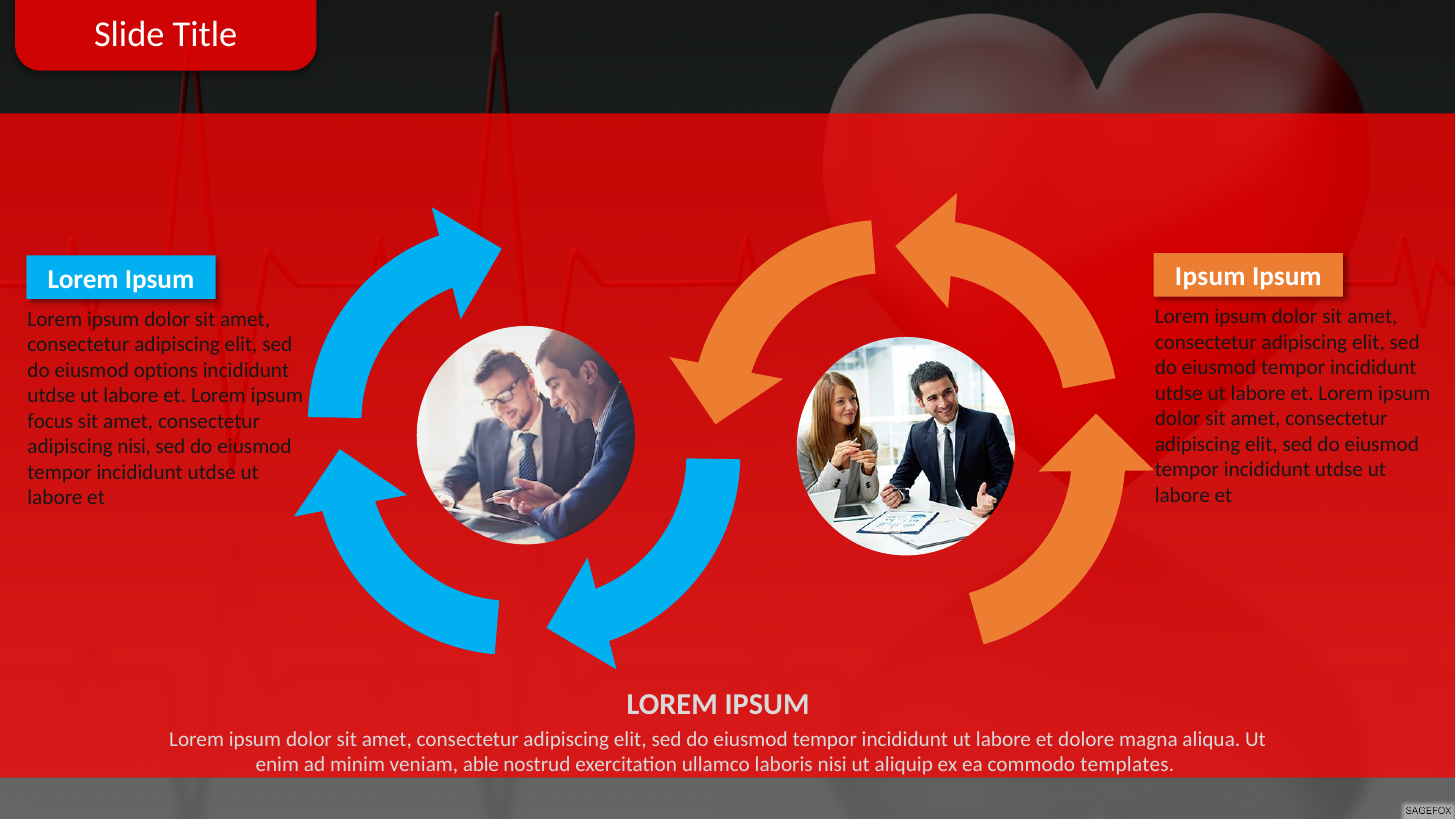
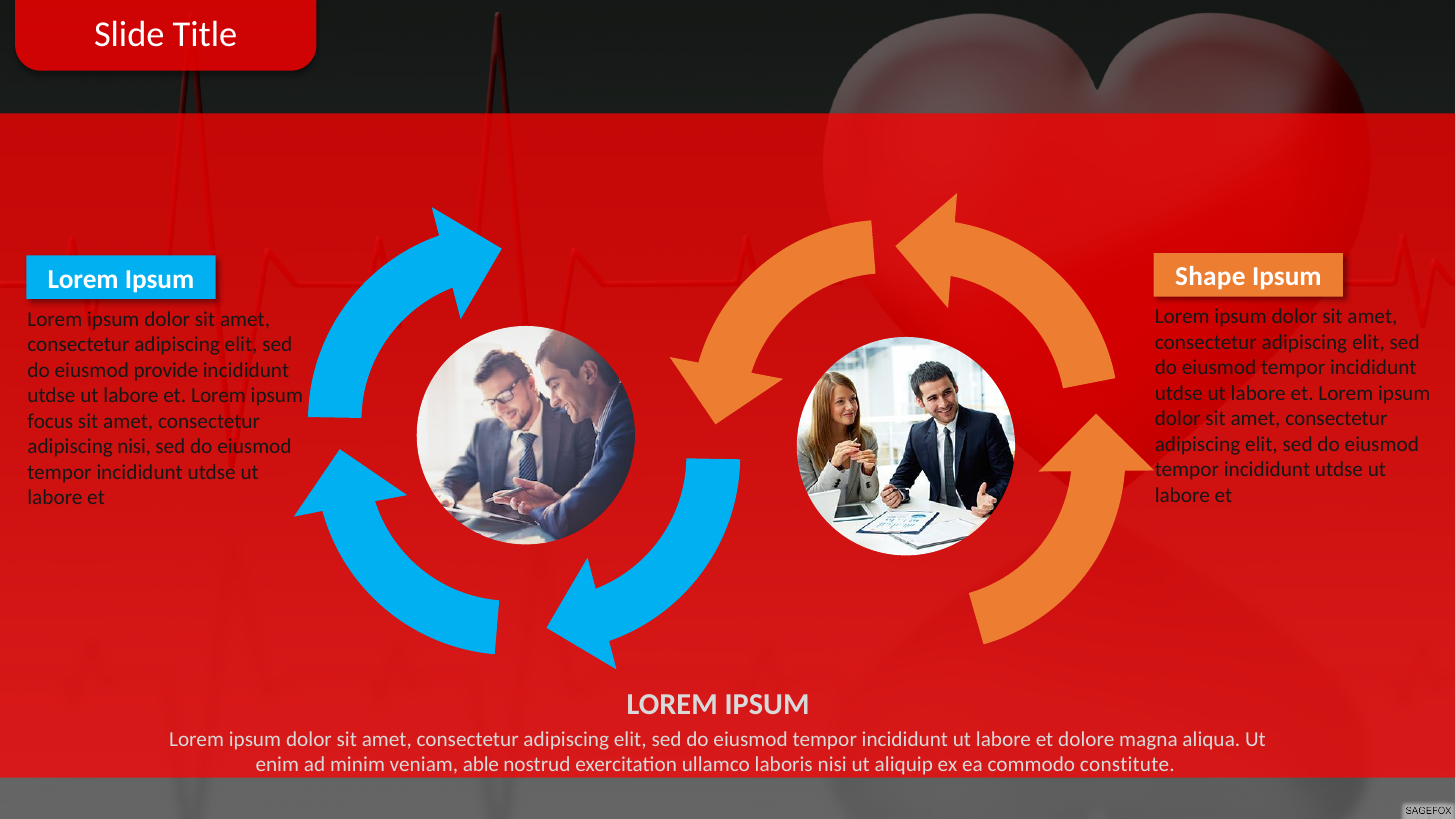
Ipsum: Ipsum -> Shape (1210, 277)
options: options -> provide (166, 370)
templates: templates -> constitute (1127, 764)
